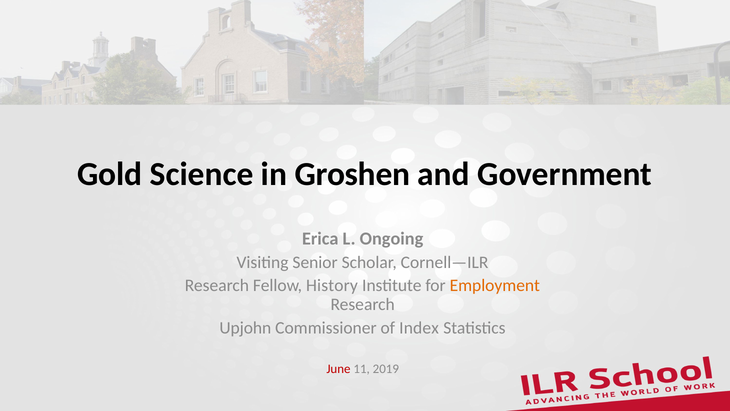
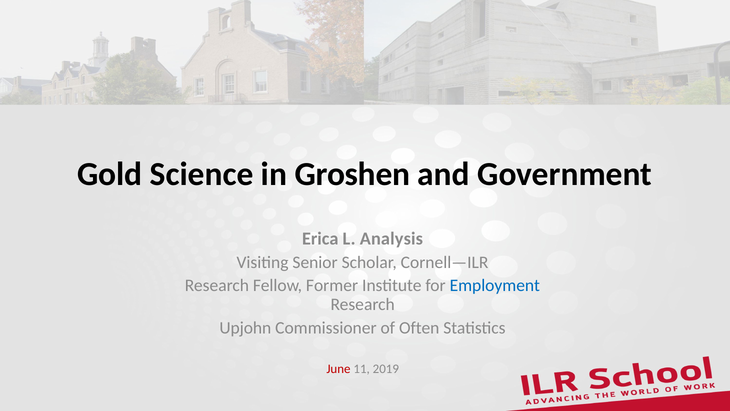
Ongoing: Ongoing -> Analysis (391, 239)
History: History -> Former (332, 285)
Employment colour: orange -> blue (495, 285)
Index: Index -> Often (419, 327)
